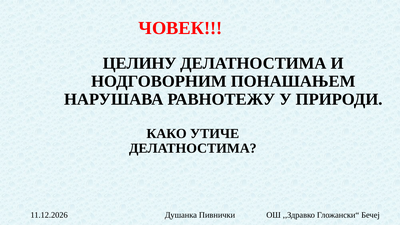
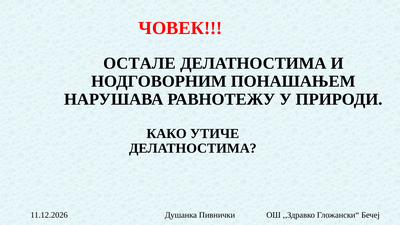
ЦЕЛИНУ: ЦЕЛИНУ -> ОСТАЛЕ (139, 63)
